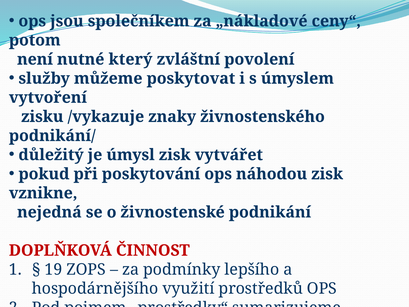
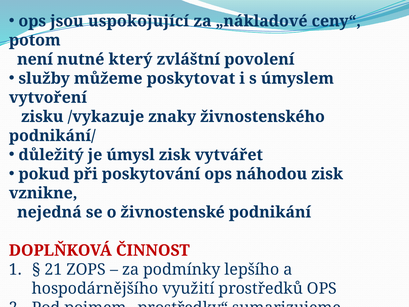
společníkem: společníkem -> uspokojující (139, 21)
19: 19 -> 21 (53, 269)
